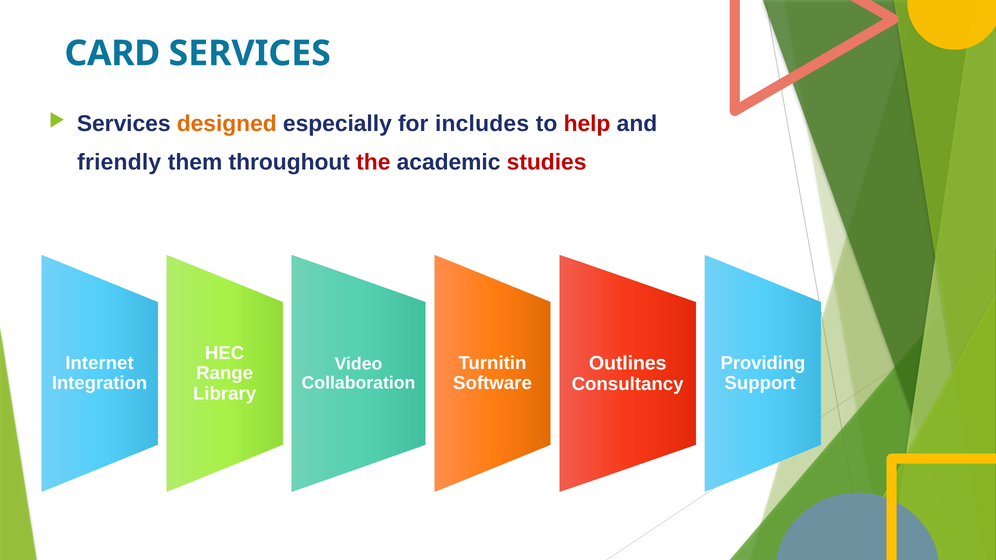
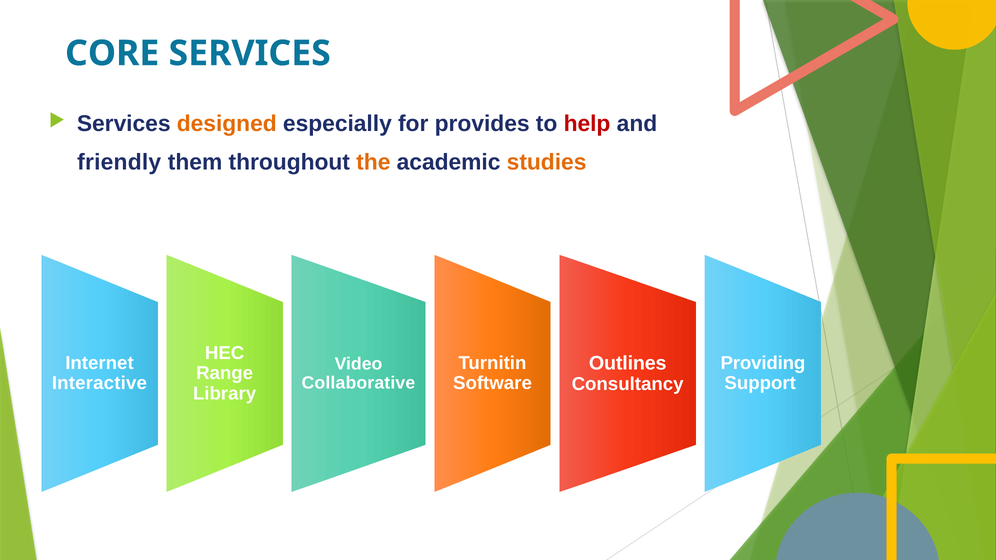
CARD: CARD -> CORE (112, 53)
includes: includes -> provides (482, 124)
the colour: red -> orange (373, 162)
studies colour: red -> orange (547, 162)
Collaboration: Collaboration -> Collaborative (358, 383)
Integration: Integration -> Interactive (99, 383)
